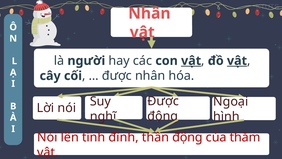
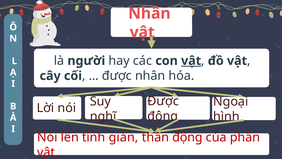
vật underline: present -> none (237, 61)
đình: đình -> gián (124, 137)
thăm: thăm -> phần (245, 137)
